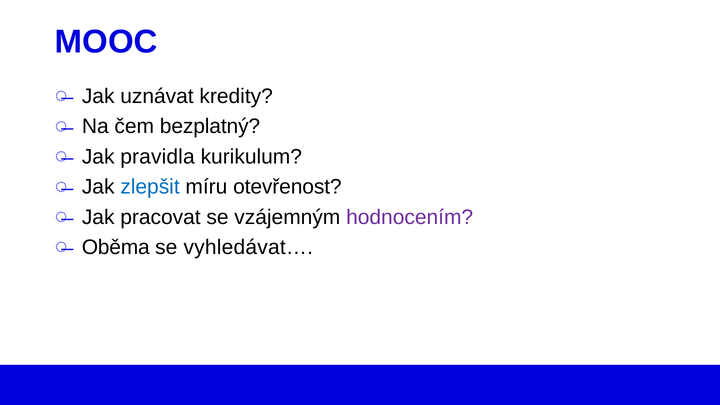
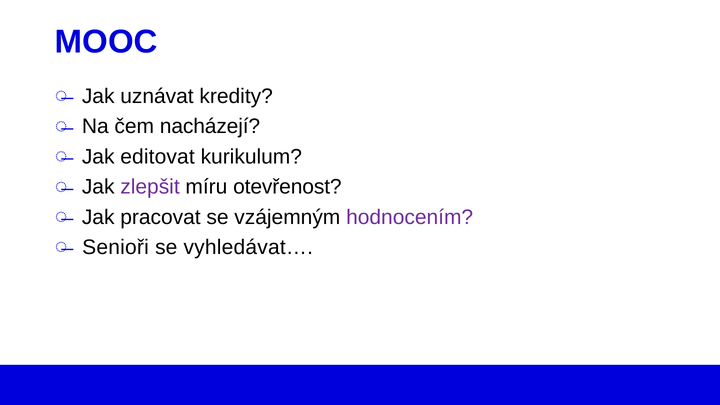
bezplatný: bezplatný -> nacházejí (210, 127)
pravidla: pravidla -> editovat (157, 157)
zlepšit colour: blue -> purple (150, 187)
Oběma: Oběma -> Senioři (116, 247)
